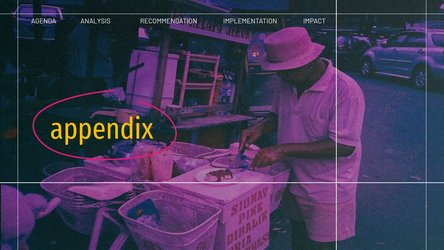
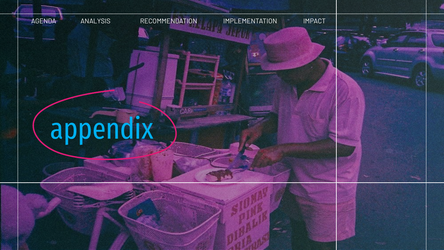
appendix colour: yellow -> light blue (102, 129)
